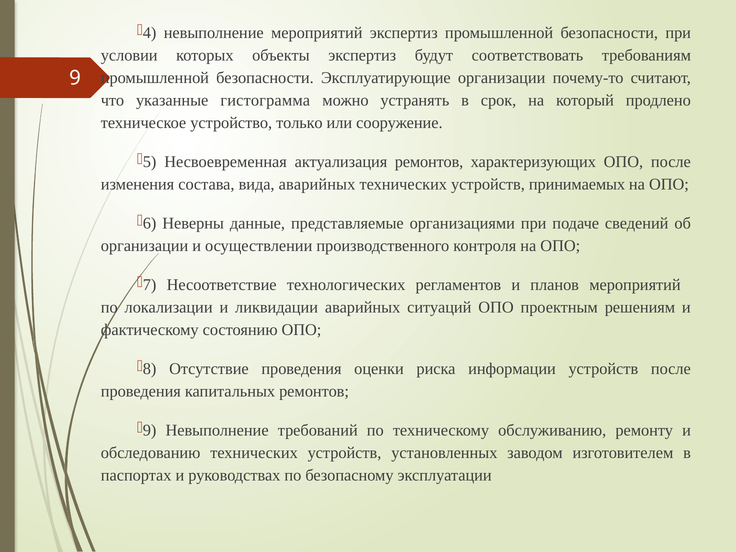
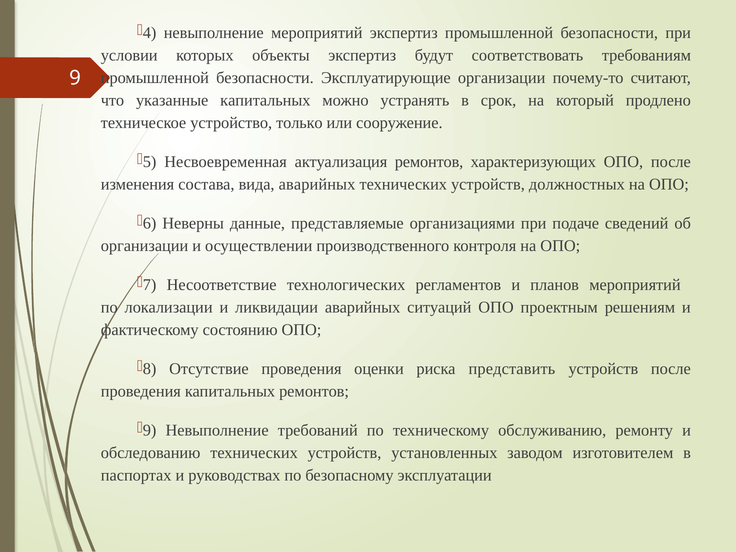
указанные гистограмма: гистограмма -> капитальных (265, 100)
принимаемых: принимаемых -> должностных (577, 184)
информации: информации -> представить (512, 369)
